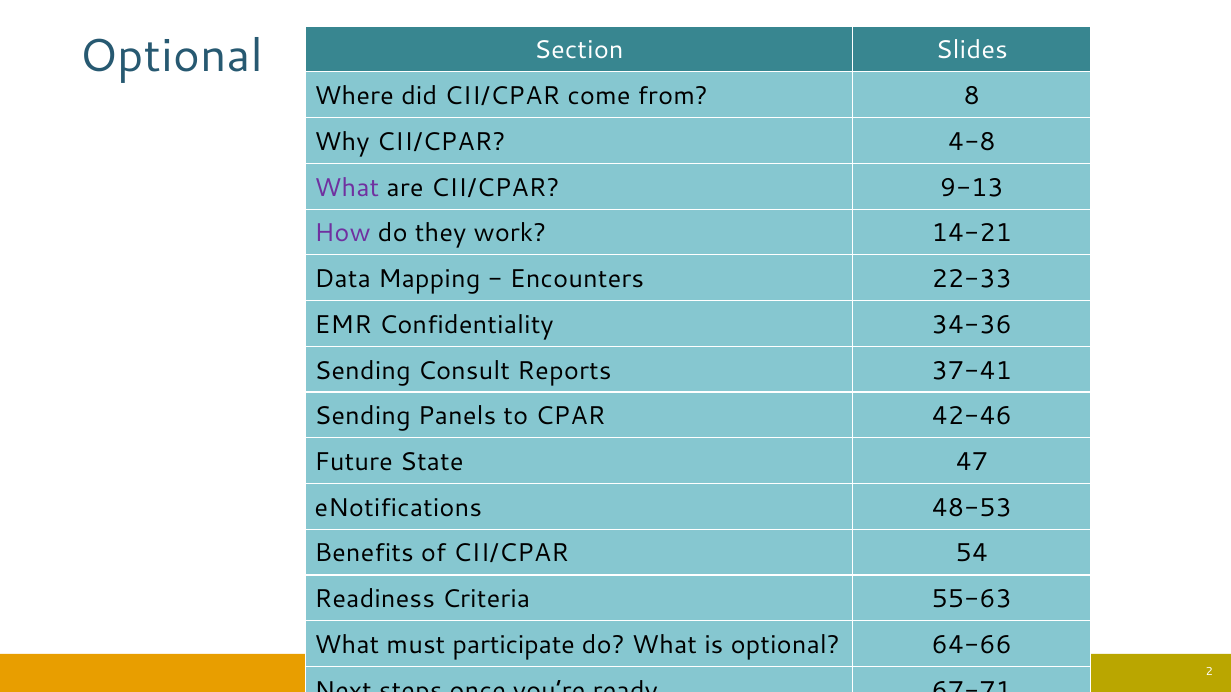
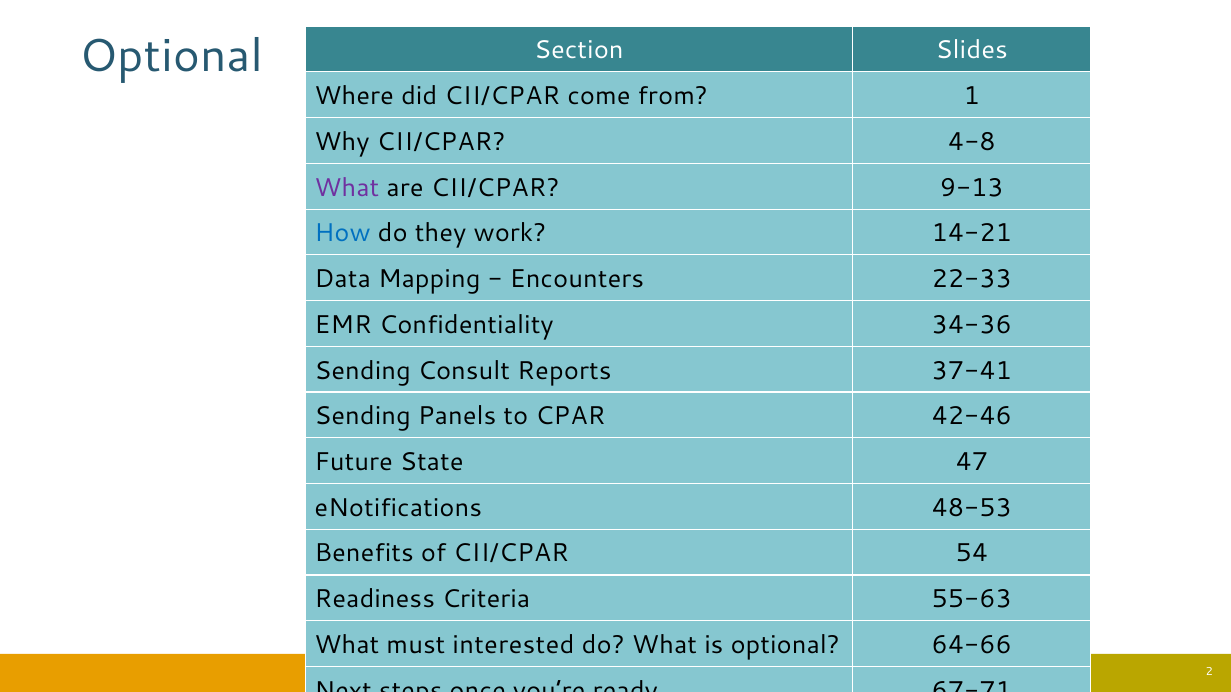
8: 8 -> 1 (972, 96)
How colour: purple -> blue (342, 234)
participate: participate -> interested (513, 645)
